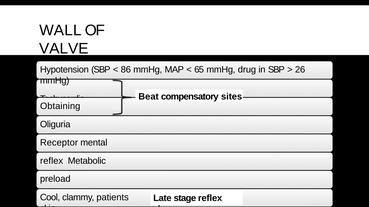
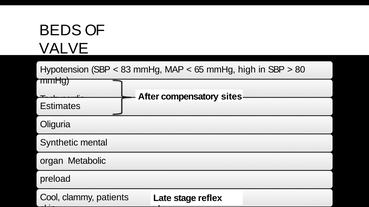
WALL: WALL -> BEDS (60, 30)
86: 86 -> 83 (126, 70)
drug: drug -> high (247, 70)
26: 26 -> 80 (300, 70)
Beat: Beat -> After (149, 97)
Obtaining: Obtaining -> Estimates (60, 106)
Receptor: Receptor -> Synthetic (59, 143)
reflex: reflex -> organ (52, 161)
